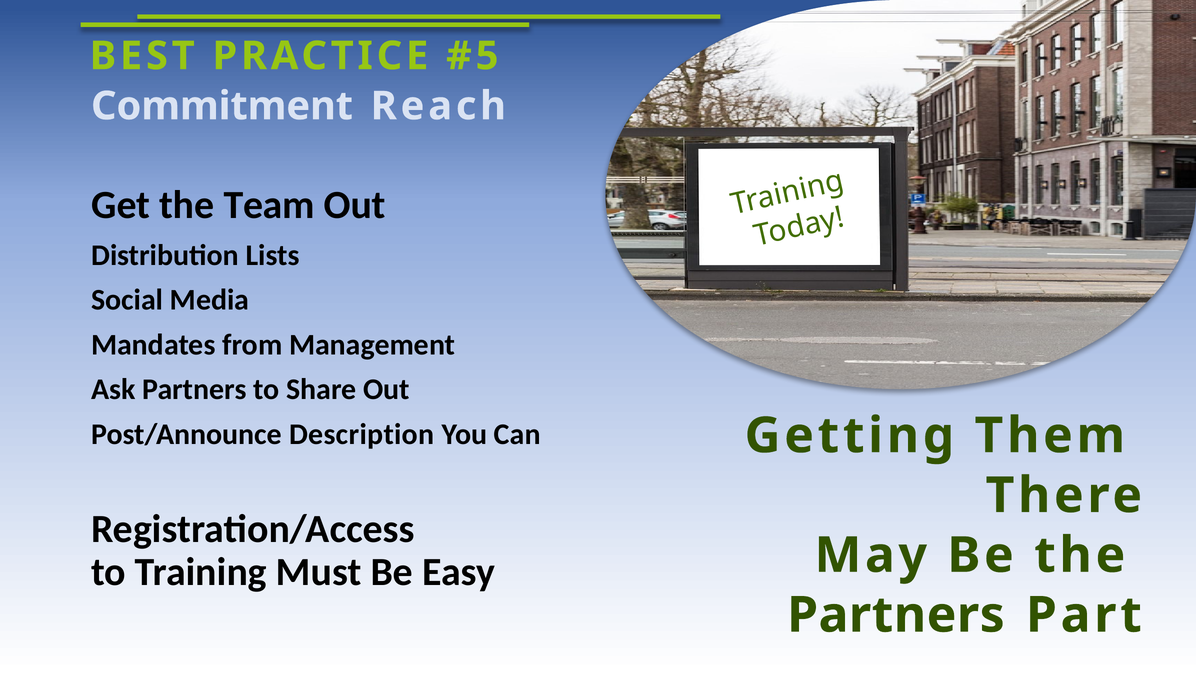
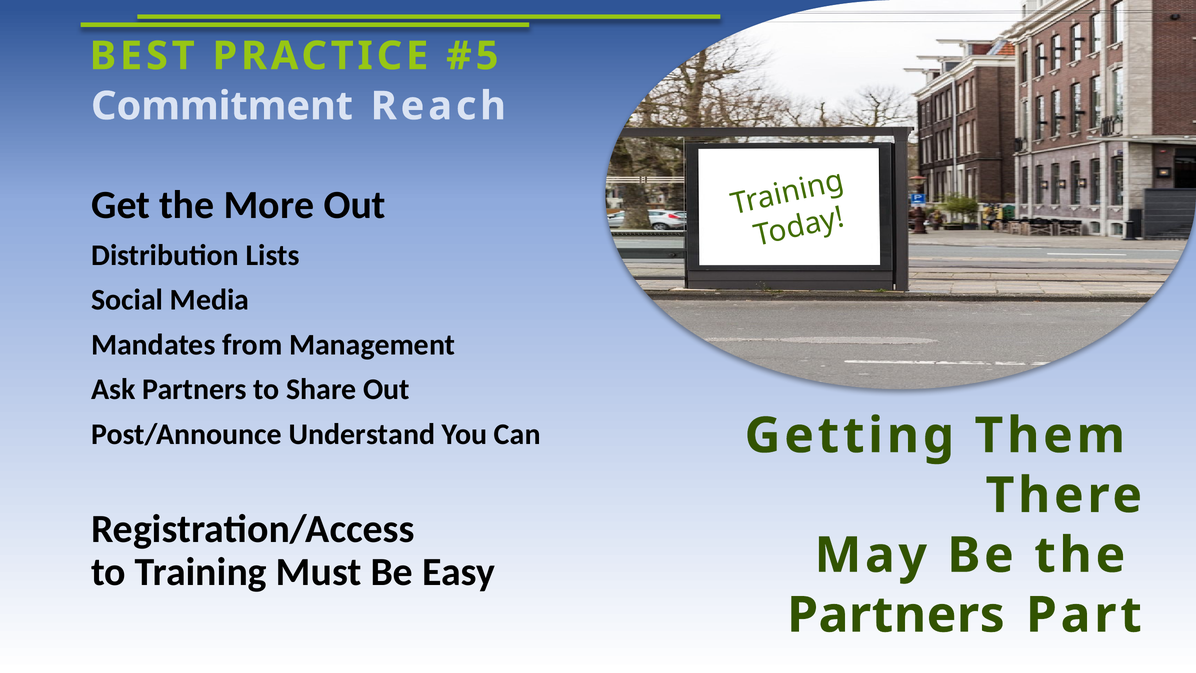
Team: Team -> More (269, 205)
Description: Description -> Understand (362, 434)
